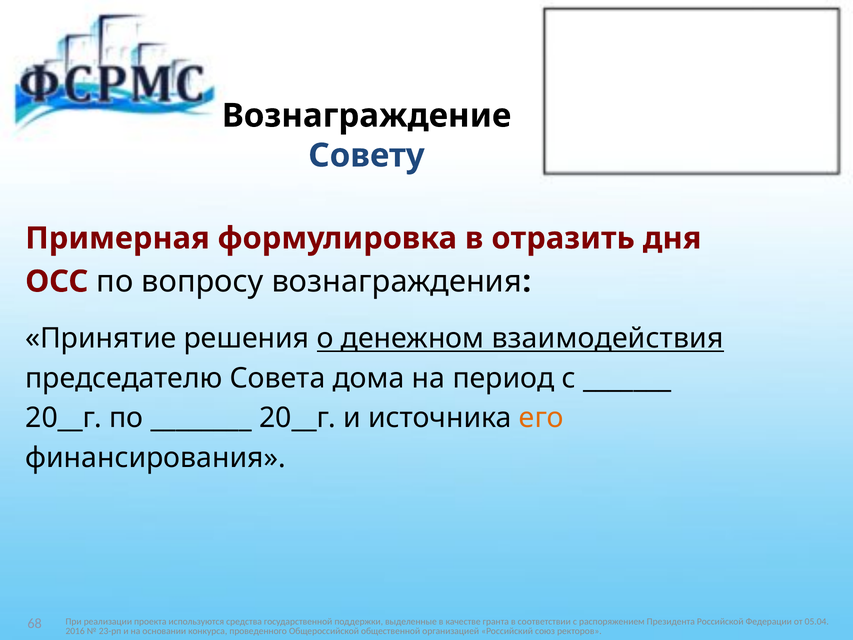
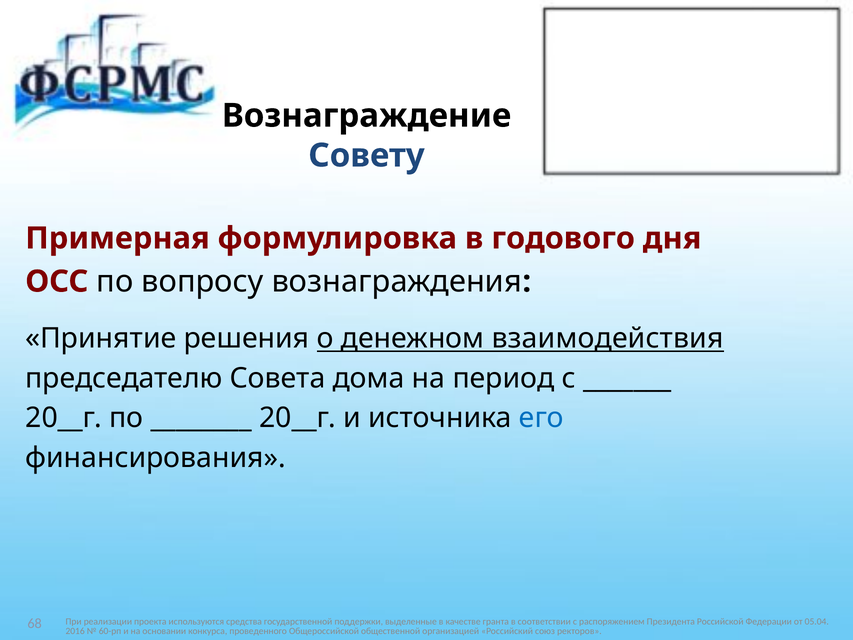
отразить: отразить -> годового (563, 238)
его colour: orange -> blue (541, 418)
23-рп: 23-рп -> 60-рп (110, 631)
